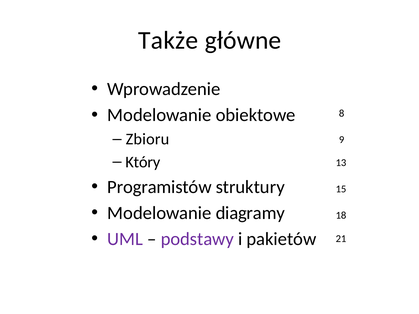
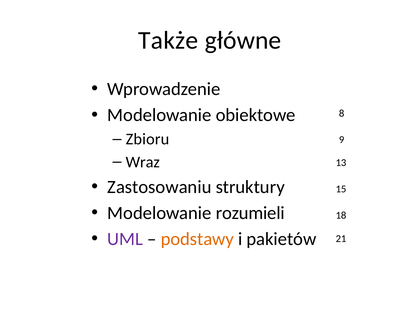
Który: Który -> Wraz (143, 162)
Programistów: Programistów -> Zastosowaniu (159, 187)
diagramy: diagramy -> rozumieli (250, 213)
podstawy colour: purple -> orange (197, 239)
